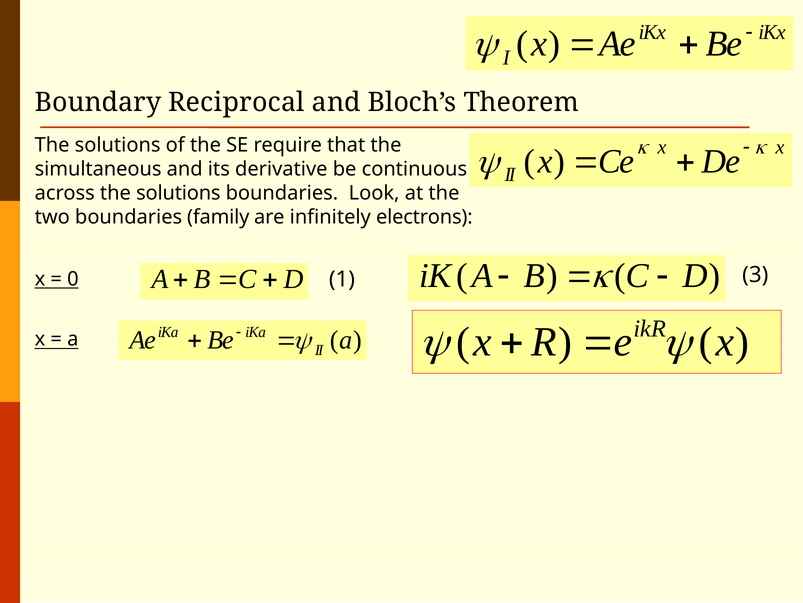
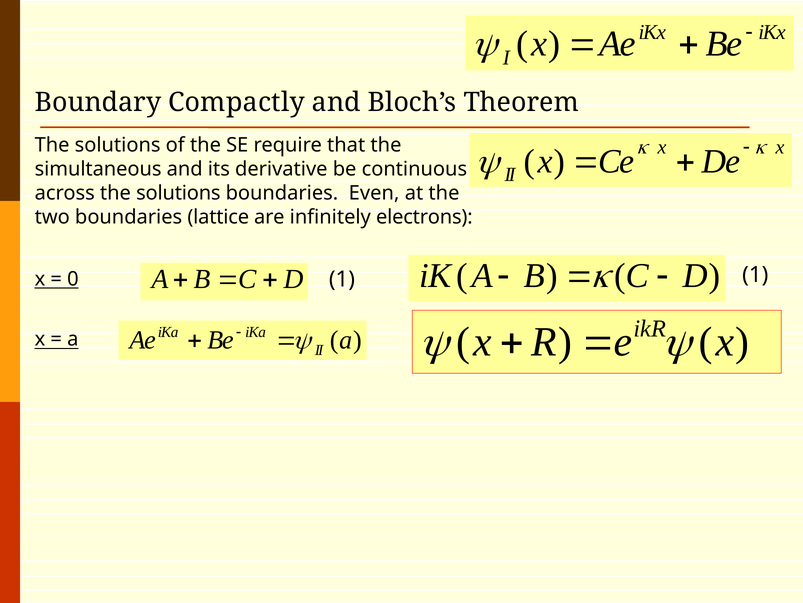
Reciprocal: Reciprocal -> Compactly (236, 103)
Look: Look -> Even (374, 193)
family: family -> lattice (218, 217)
3: 3 -> 1 (755, 274)
